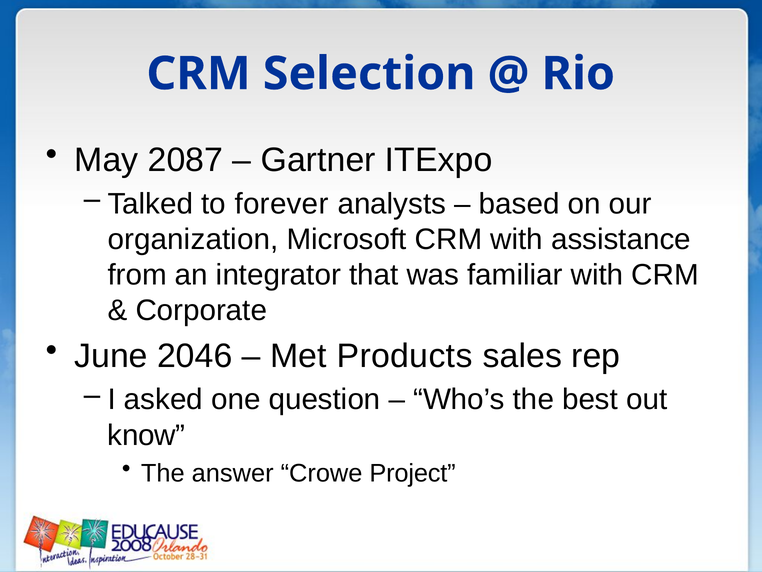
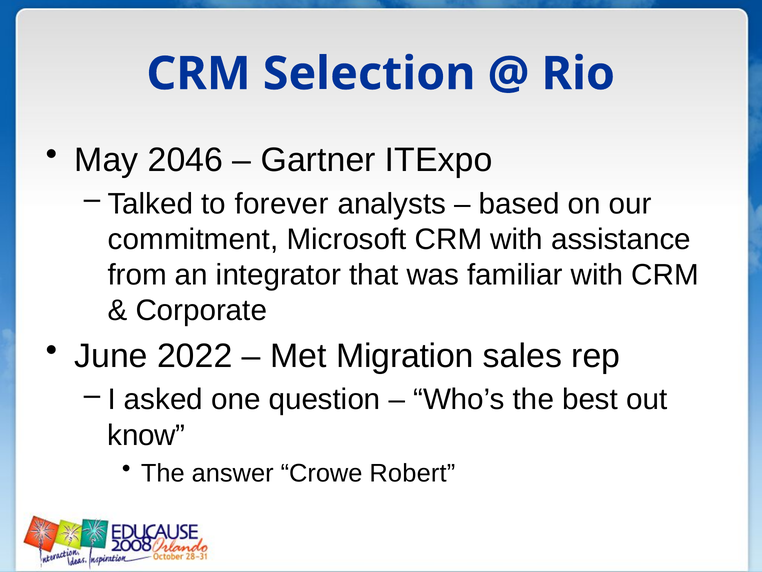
2087: 2087 -> 2046 (185, 160)
organization: organization -> commitment (193, 239)
2046: 2046 -> 2022 (195, 356)
Products: Products -> Migration (405, 356)
Project: Project -> Robert (412, 473)
